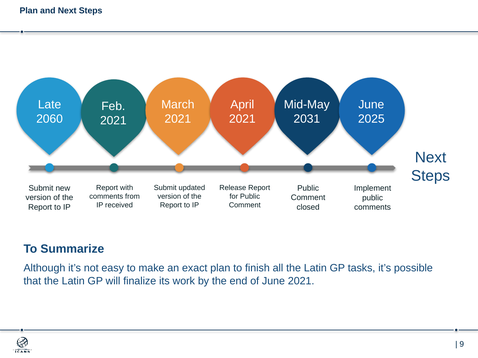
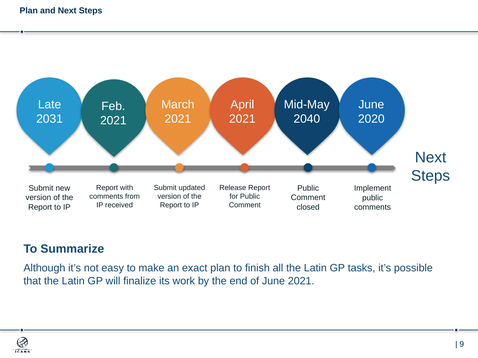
2060: 2060 -> 2031 (50, 119)
2031: 2031 -> 2040 (307, 119)
2025: 2025 -> 2020 (371, 119)
